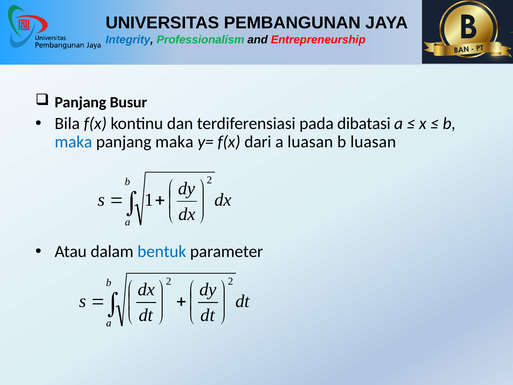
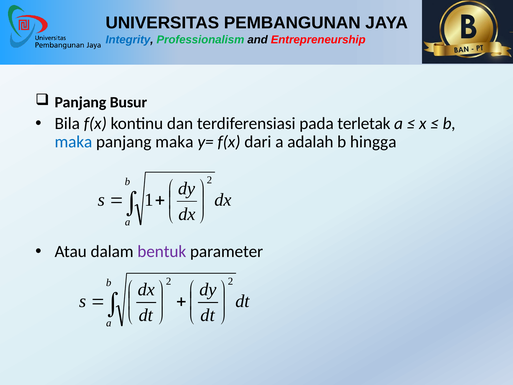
dibatasi: dibatasi -> terletak (364, 123)
a luasan: luasan -> adalah (310, 142)
b luasan: luasan -> hingga (373, 142)
bentuk colour: blue -> purple (162, 251)
